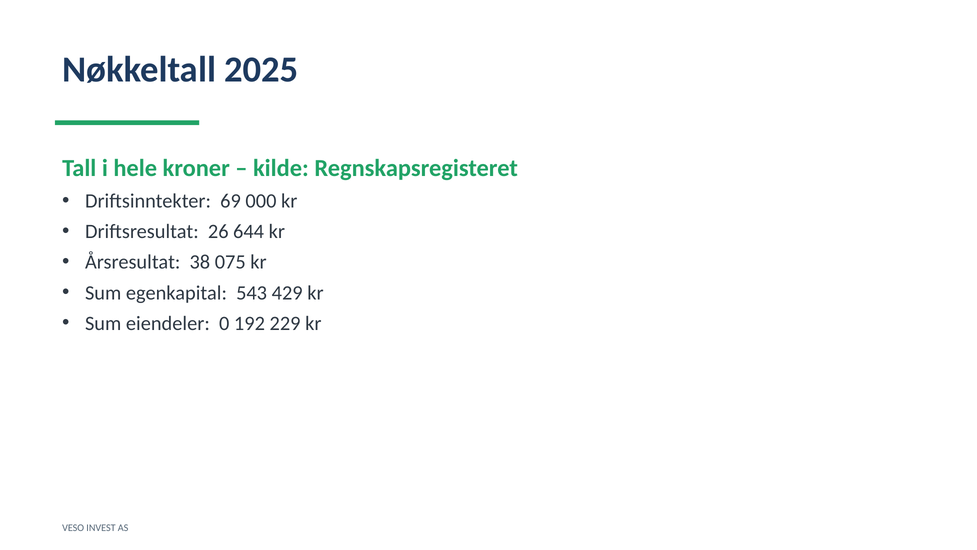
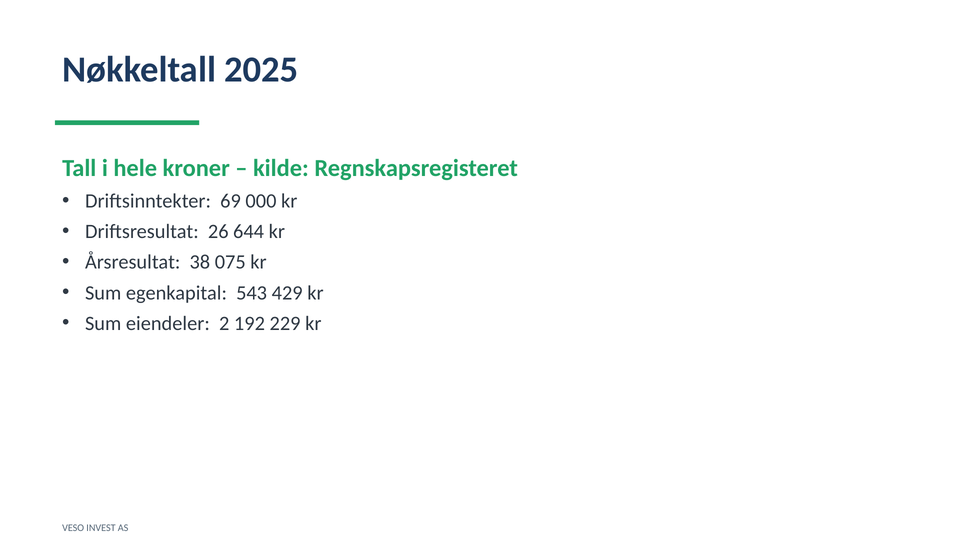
0: 0 -> 2 (224, 323)
